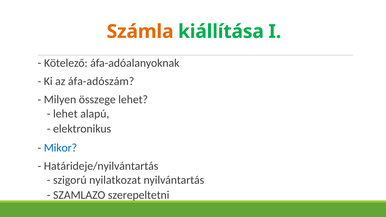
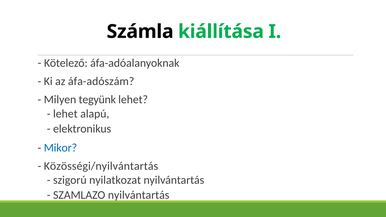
Számla colour: orange -> black (140, 32)
összege: összege -> tegyünk (97, 100)
Határideje/nyilvántartás: Határideje/nyilvántartás -> Közösségi/nyilvántartás (101, 166)
SZAMLAZO szerepeltetni: szerepeltetni -> nyilvántartás (139, 195)
